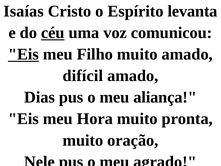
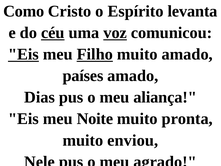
Isaías: Isaías -> Como (24, 11)
voz underline: none -> present (115, 33)
Filho underline: none -> present (95, 54)
difícil: difícil -> países (83, 76)
Hora: Hora -> Noite (95, 119)
oração: oração -> enviou (133, 140)
